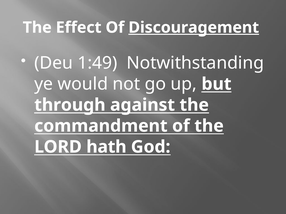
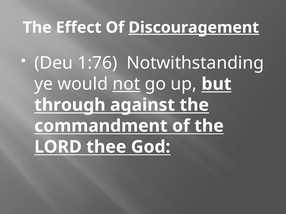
1:49: 1:49 -> 1:76 (97, 63)
not underline: none -> present (126, 84)
hath: hath -> thee (106, 147)
